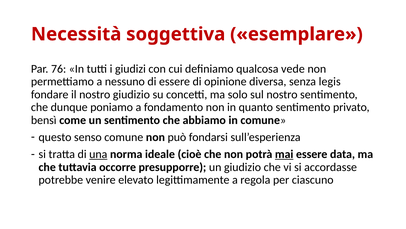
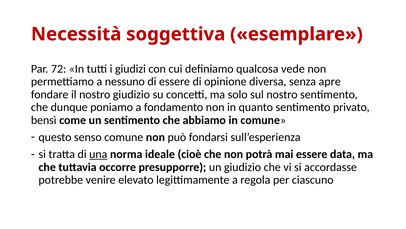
76: 76 -> 72 (59, 69)
legis: legis -> apre (330, 81)
mai underline: present -> none (284, 154)
